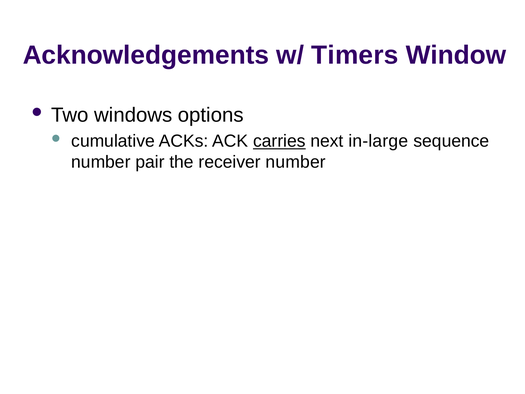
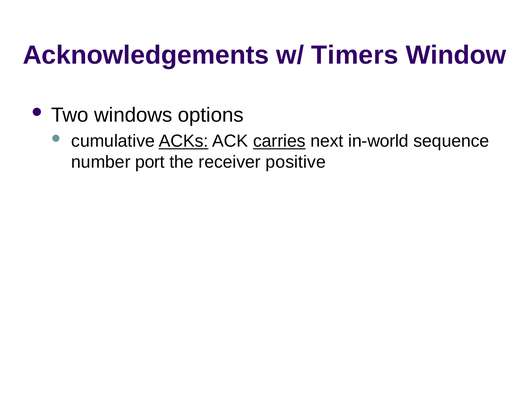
ACKs underline: none -> present (184, 141)
in-large: in-large -> in-world (378, 141)
pair: pair -> port (150, 162)
receiver number: number -> positive (296, 162)
